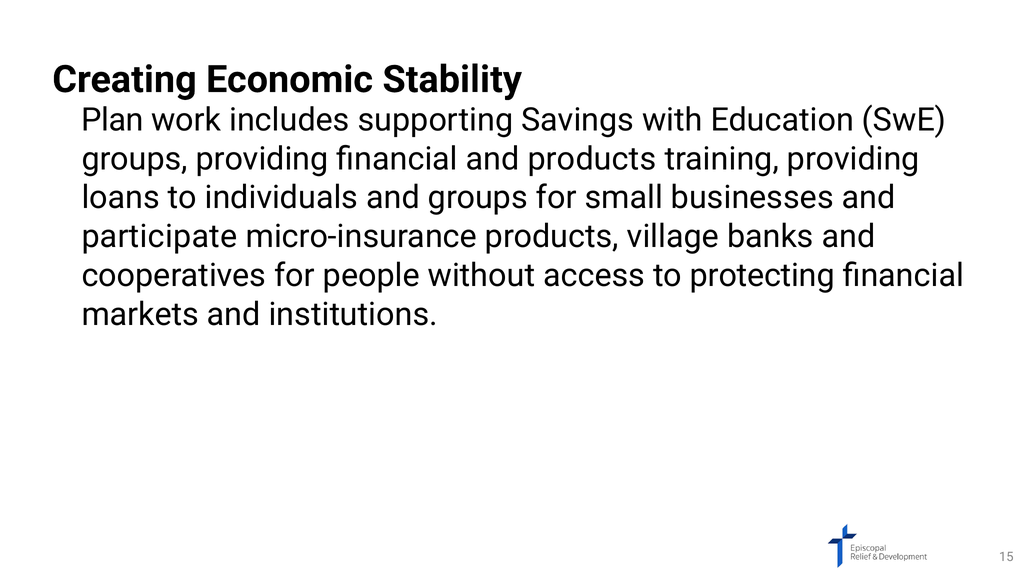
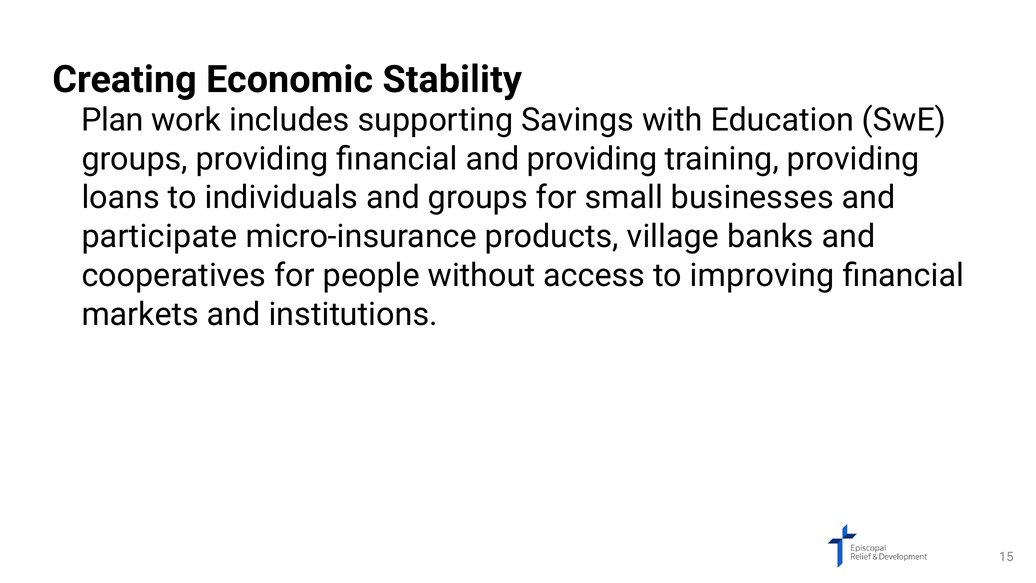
and products: products -> providing (592, 159)
protecting: protecting -> improving (762, 275)
